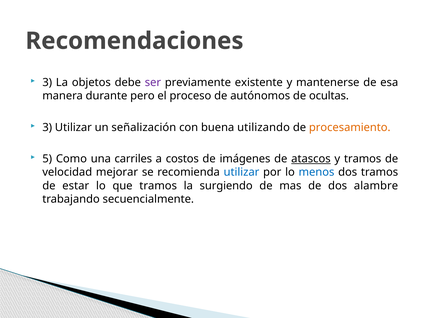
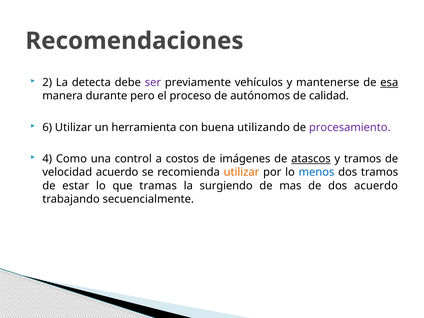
3: 3 -> 2 (47, 82)
objetos: objetos -> detecta (91, 82)
existente: existente -> vehículos (259, 82)
esa underline: none -> present (389, 82)
ocultas: ocultas -> calidad (329, 96)
3: 3 -> 6 (47, 127)
señalización: señalización -> herramienta (144, 127)
procesamiento colour: orange -> purple (350, 127)
5: 5 -> 4 (47, 159)
carriles: carriles -> control (133, 159)
velocidad mejorar: mejorar -> acuerdo (117, 172)
utilizar colour: blue -> orange (241, 172)
que tramos: tramos -> tramas (158, 186)
dos alambre: alambre -> acuerdo (376, 186)
